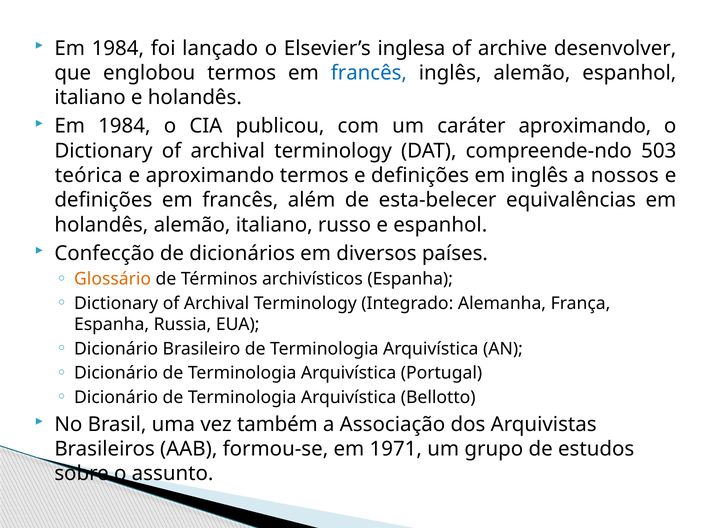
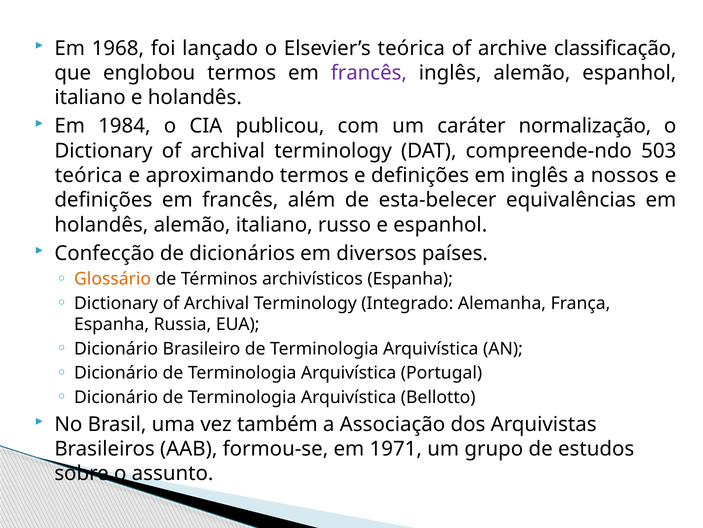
1984: 1984 -> 1968 (118, 48)
Elsevier’s inglesa: inglesa -> teórica (411, 48)
desenvolver: desenvolver -> classificação (615, 48)
francês colour: blue -> purple (369, 73)
caráter aproximando: aproximando -> normalização (585, 126)
